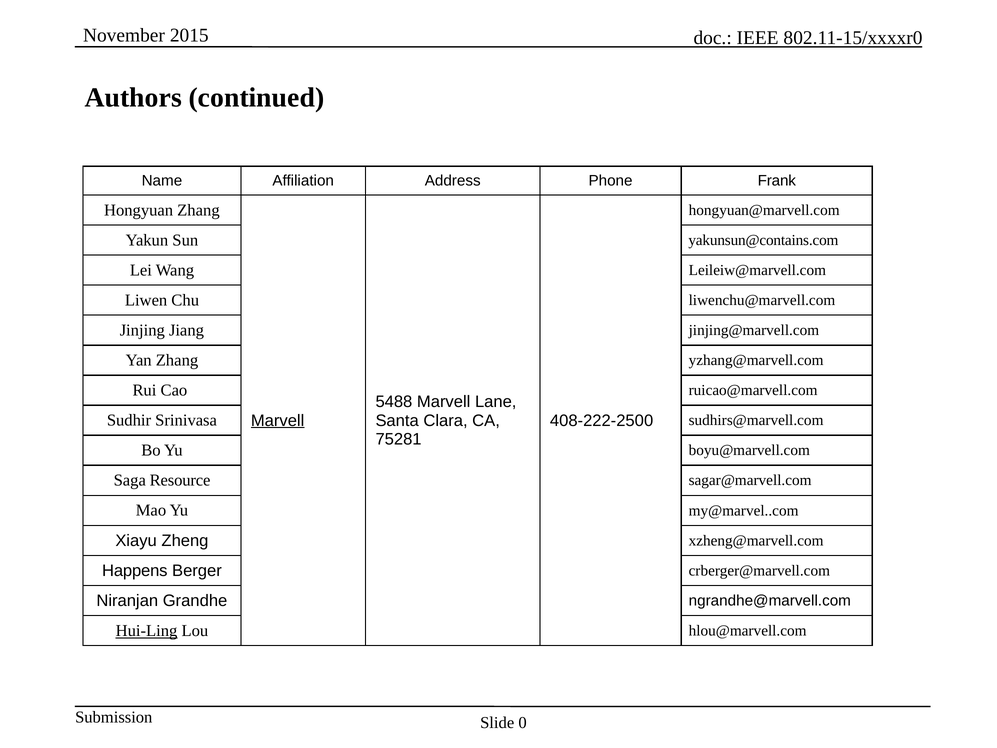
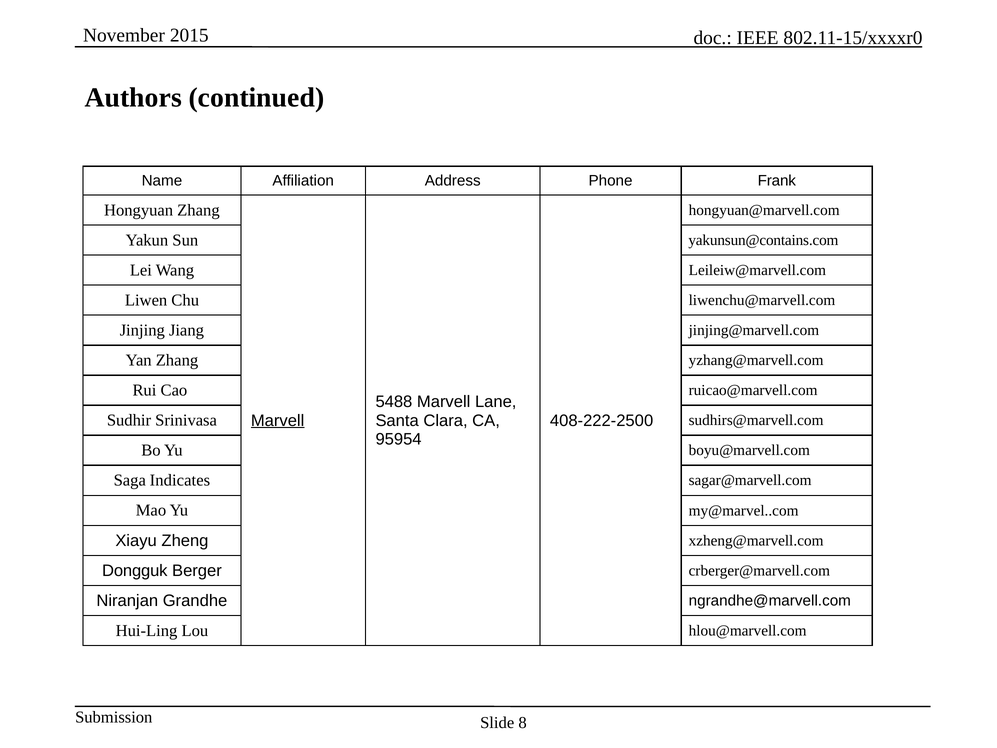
75281: 75281 -> 95954 (399, 439)
Resource: Resource -> Indicates (180, 480)
Happens: Happens -> Dongguk (135, 571)
Hui-Ling underline: present -> none (147, 630)
0: 0 -> 8 (523, 722)
